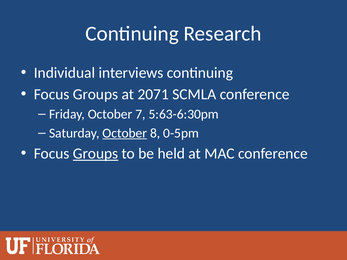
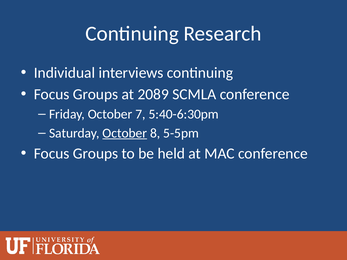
2071: 2071 -> 2089 (153, 94)
5:63-6:30pm: 5:63-6:30pm -> 5:40-6:30pm (184, 114)
0-5pm: 0-5pm -> 5-5pm (181, 133)
Groups underline: present -> none (96, 154)
